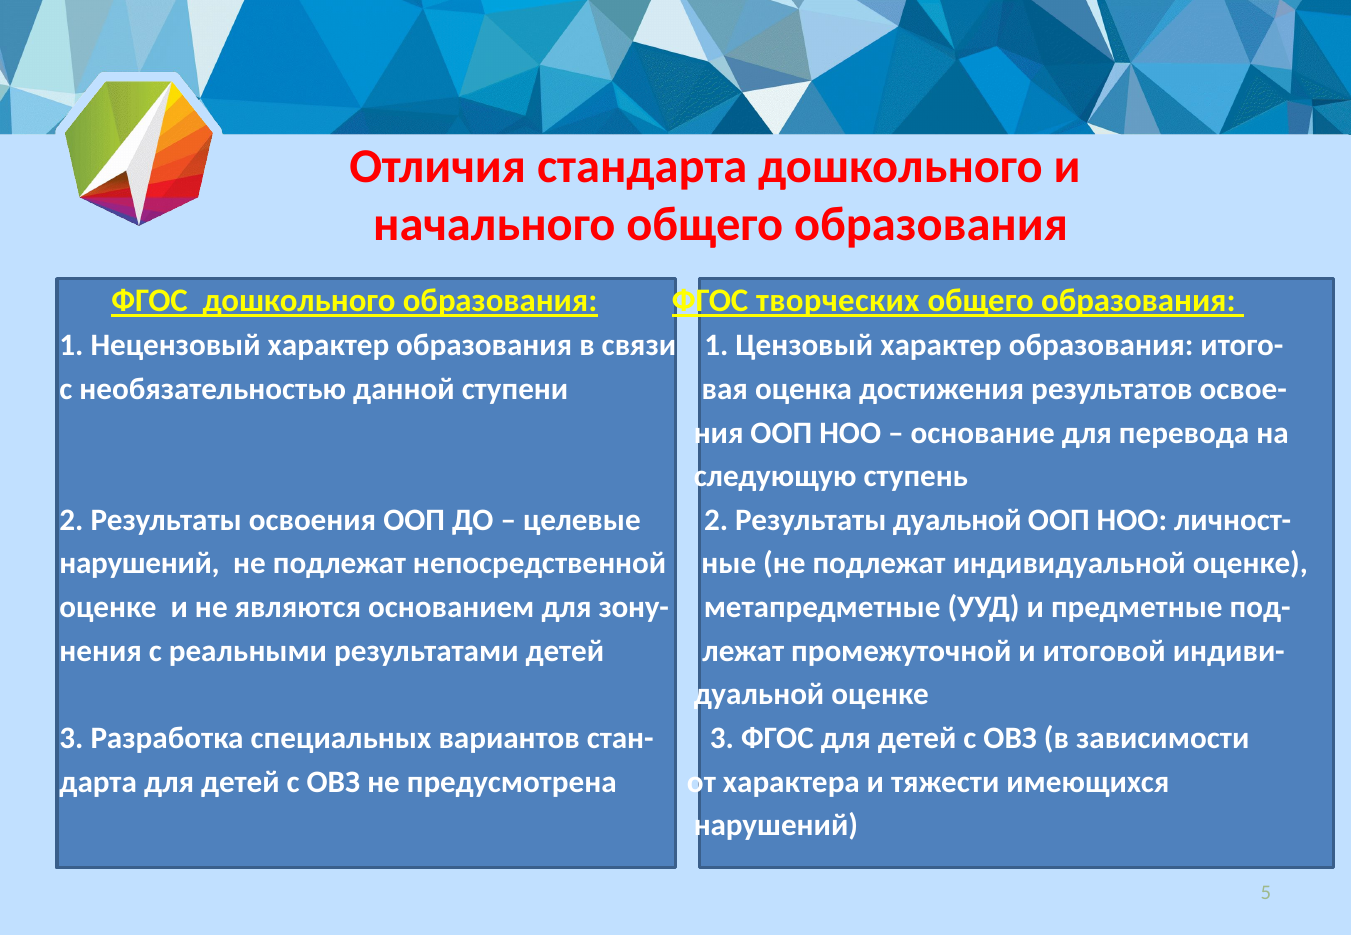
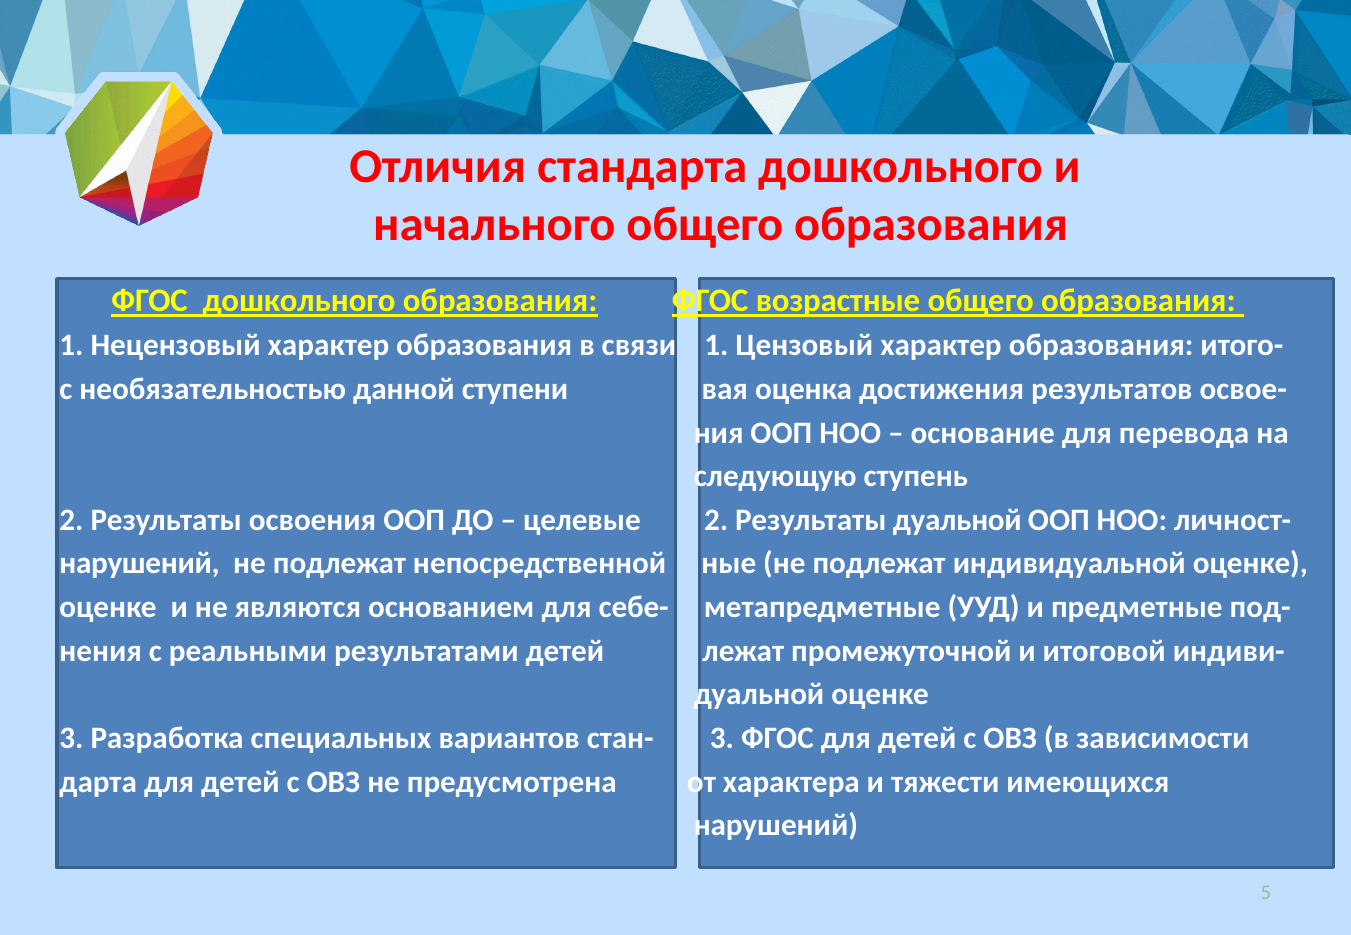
творческих: творческих -> возрастные (838, 301)
зону-: зону- -> себе- (634, 607)
